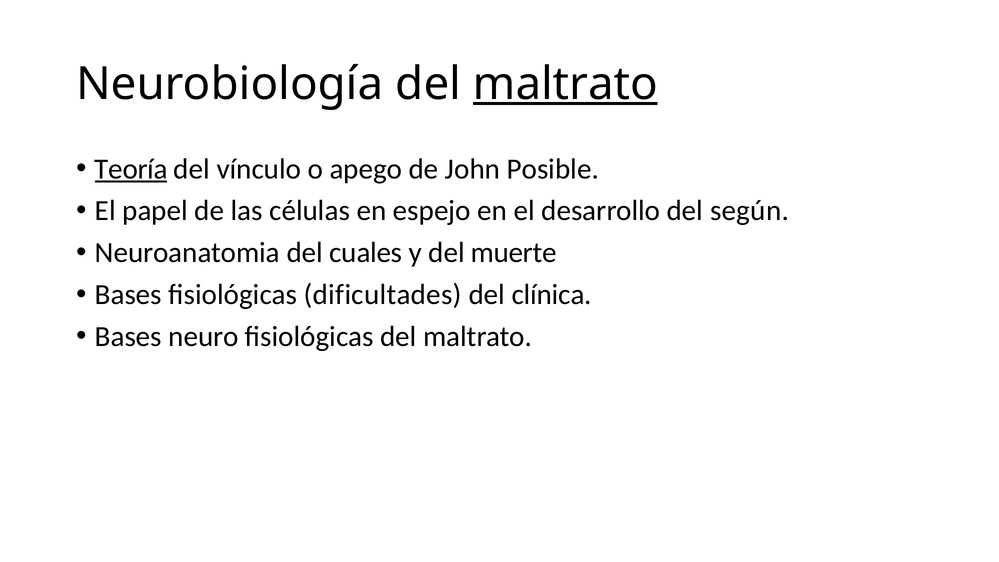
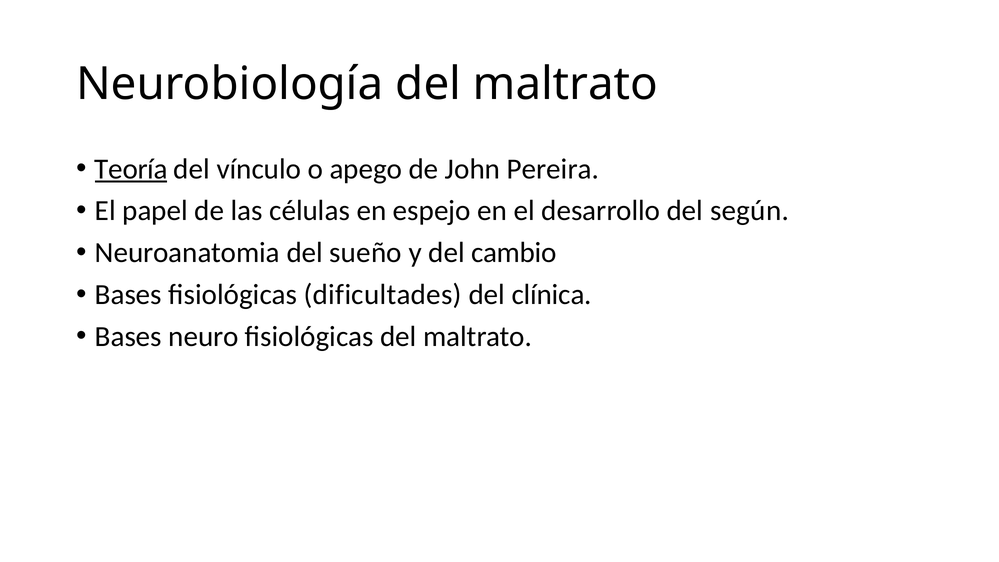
maltrato underline: present -> none (565, 84)
Posible: Posible -> Pereira (553, 169)
cuales: cuales -> sueño (366, 253)
muerte: muerte -> cambio (514, 253)
